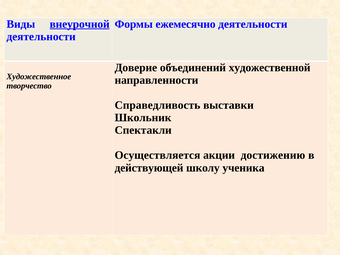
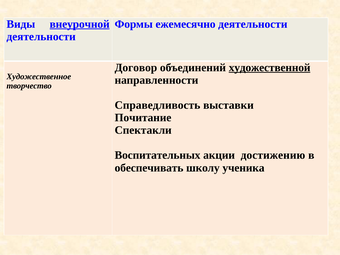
Доверие: Доверие -> Договор (136, 68)
художественной underline: none -> present (270, 68)
Школьник: Школьник -> Почитание (143, 118)
Осуществляется: Осуществляется -> Воспитательных (158, 155)
действующей: действующей -> обеспечивать (149, 168)
